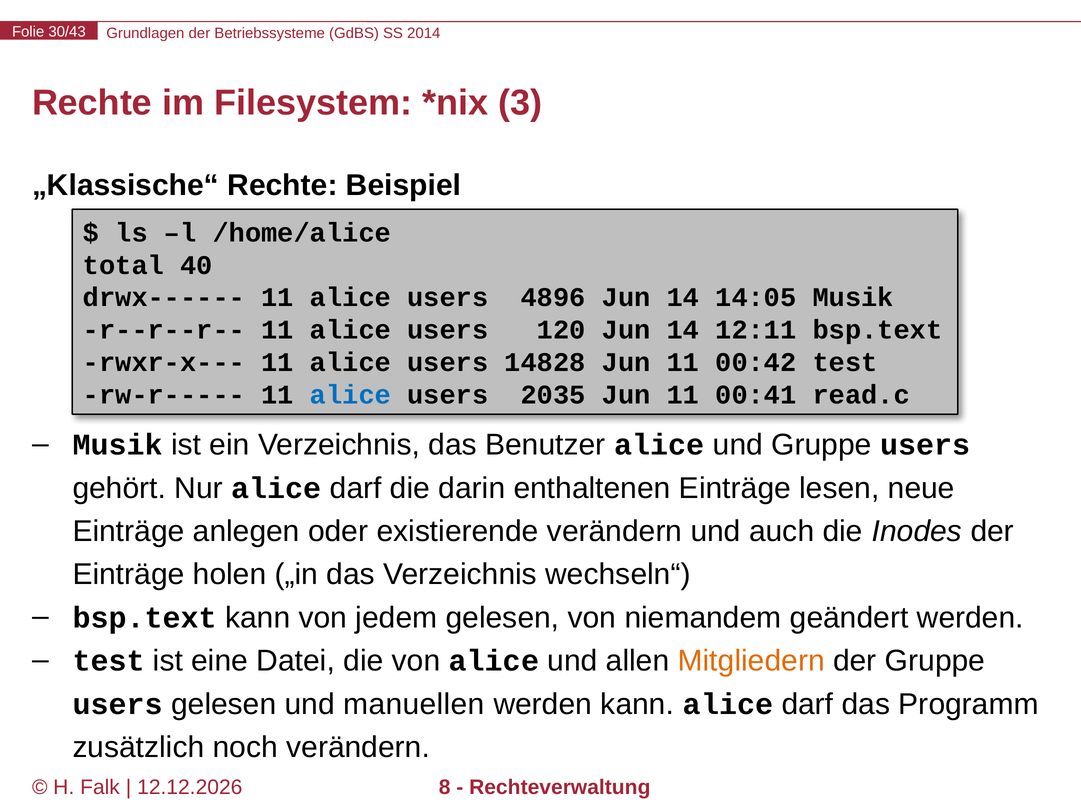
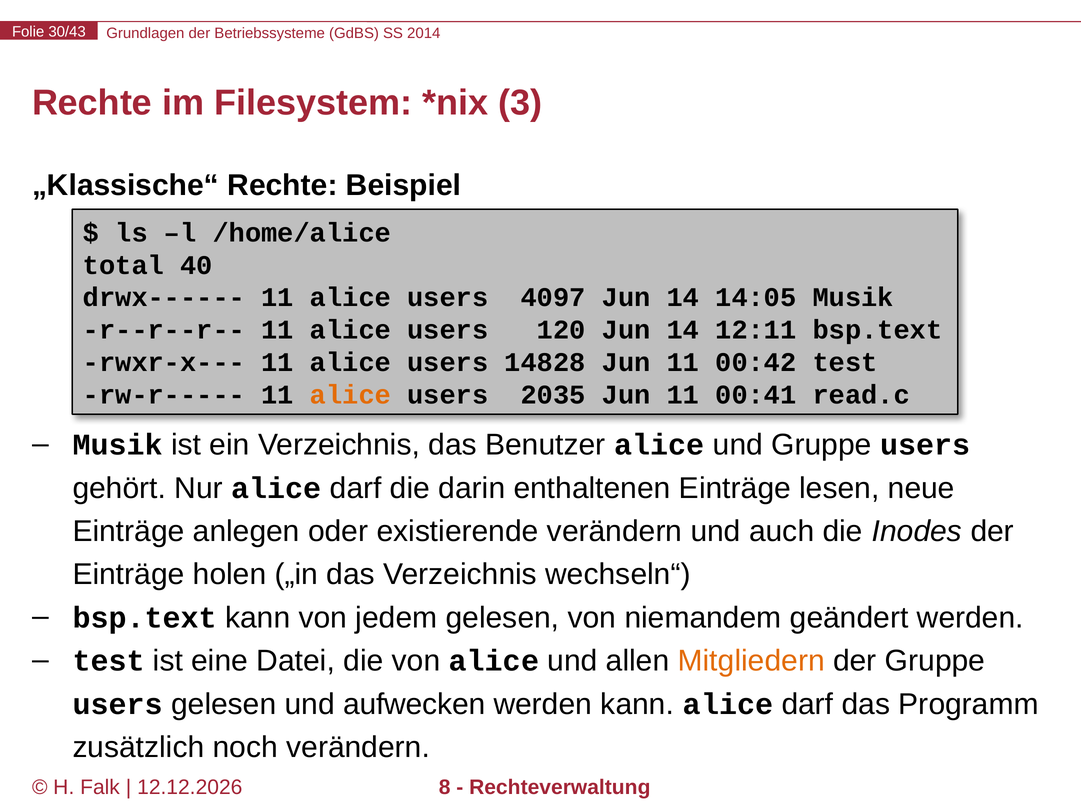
4896: 4896 -> 4097 (553, 298)
alice colour: blue -> orange (350, 395)
manuellen: manuellen -> aufwecken (414, 705)
